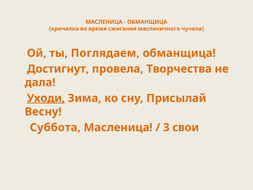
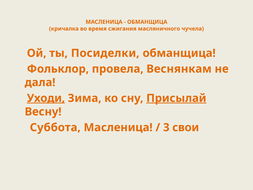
Поглядаем: Поглядаем -> Посиделки (105, 53)
Достигнут: Достигнут -> Фольклор (58, 69)
Творчества: Творчества -> Веснянкам (179, 69)
Присылай underline: none -> present (176, 98)
